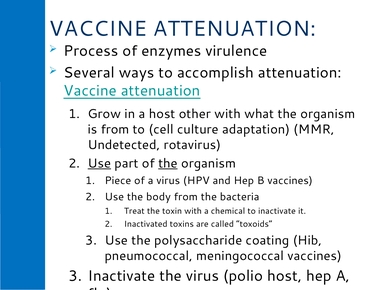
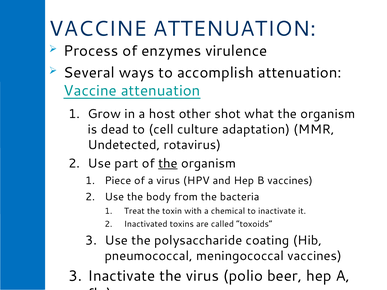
other with: with -> shot (228, 114)
is from: from -> dead (115, 129)
Use underline: present -> none (99, 164)
polio host: host -> beer (284, 276)
